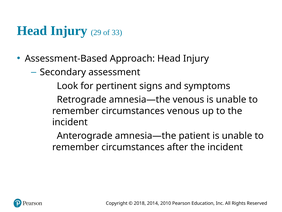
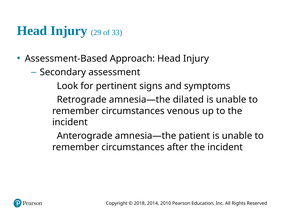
amnesia—the venous: venous -> dilated (188, 99)
